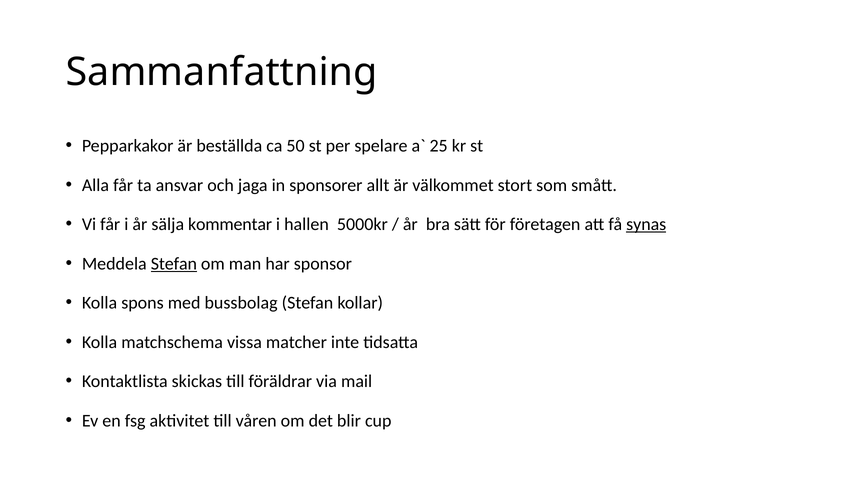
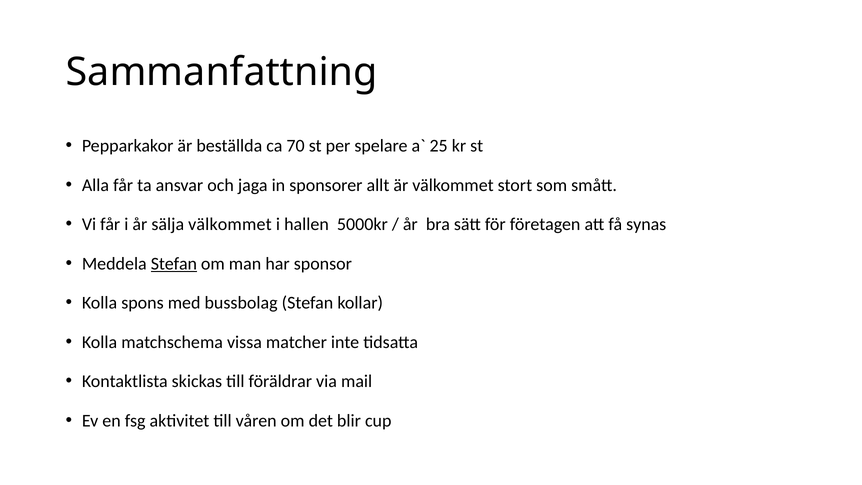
50: 50 -> 70 (296, 146)
sälja kommentar: kommentar -> välkommet (230, 224)
synas underline: present -> none (646, 224)
